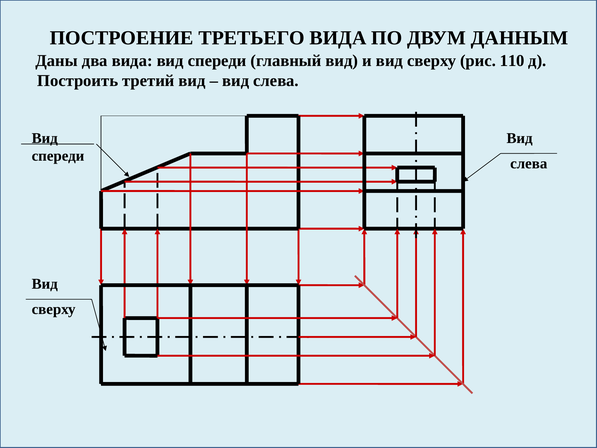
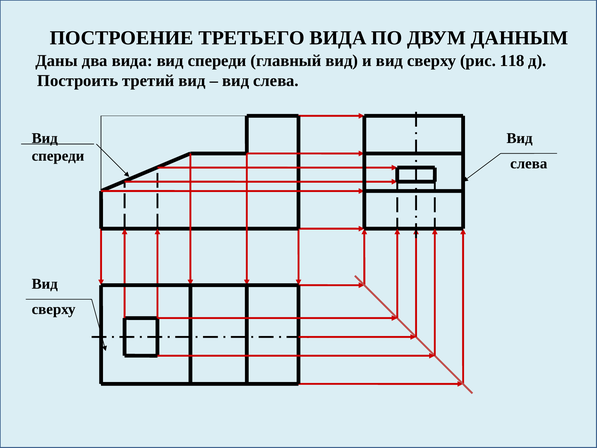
110: 110 -> 118 (512, 61)
